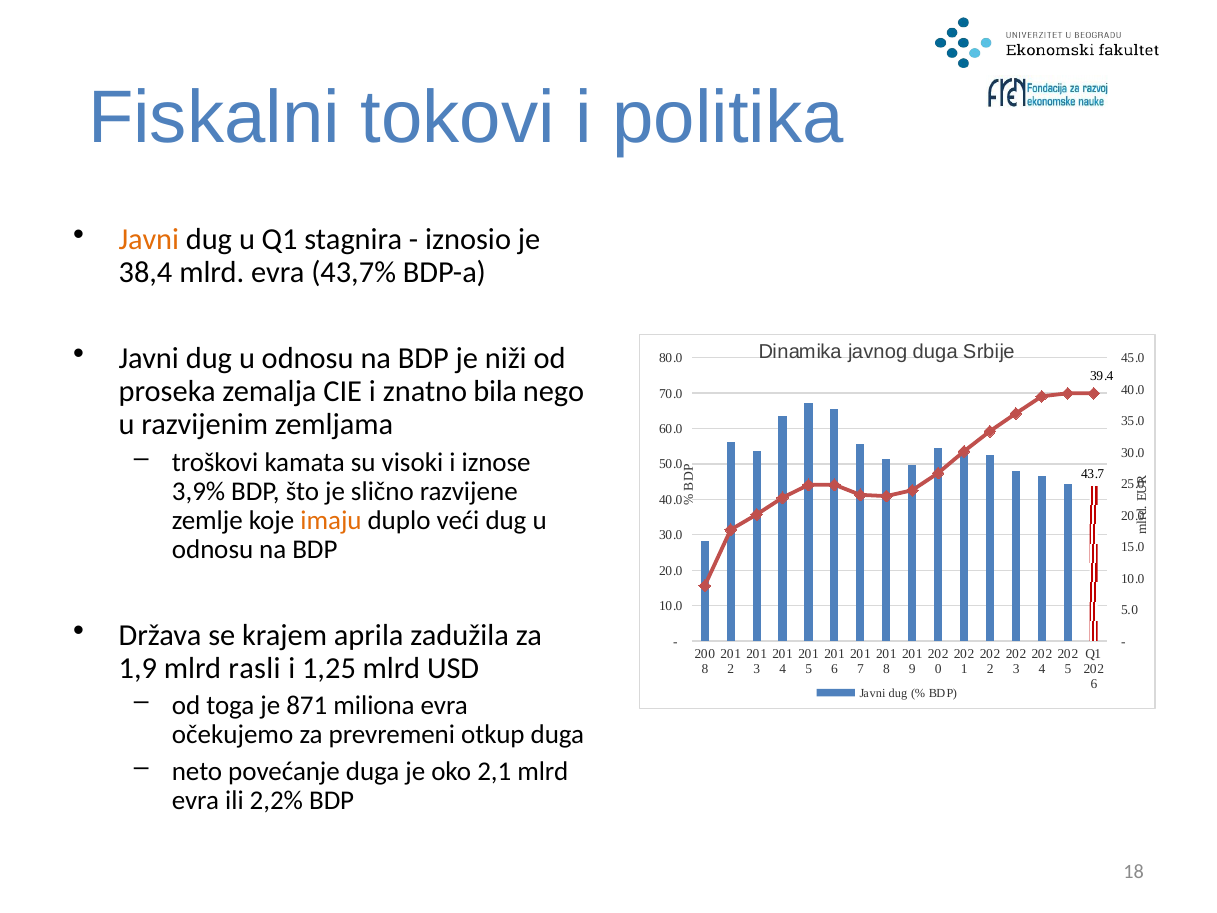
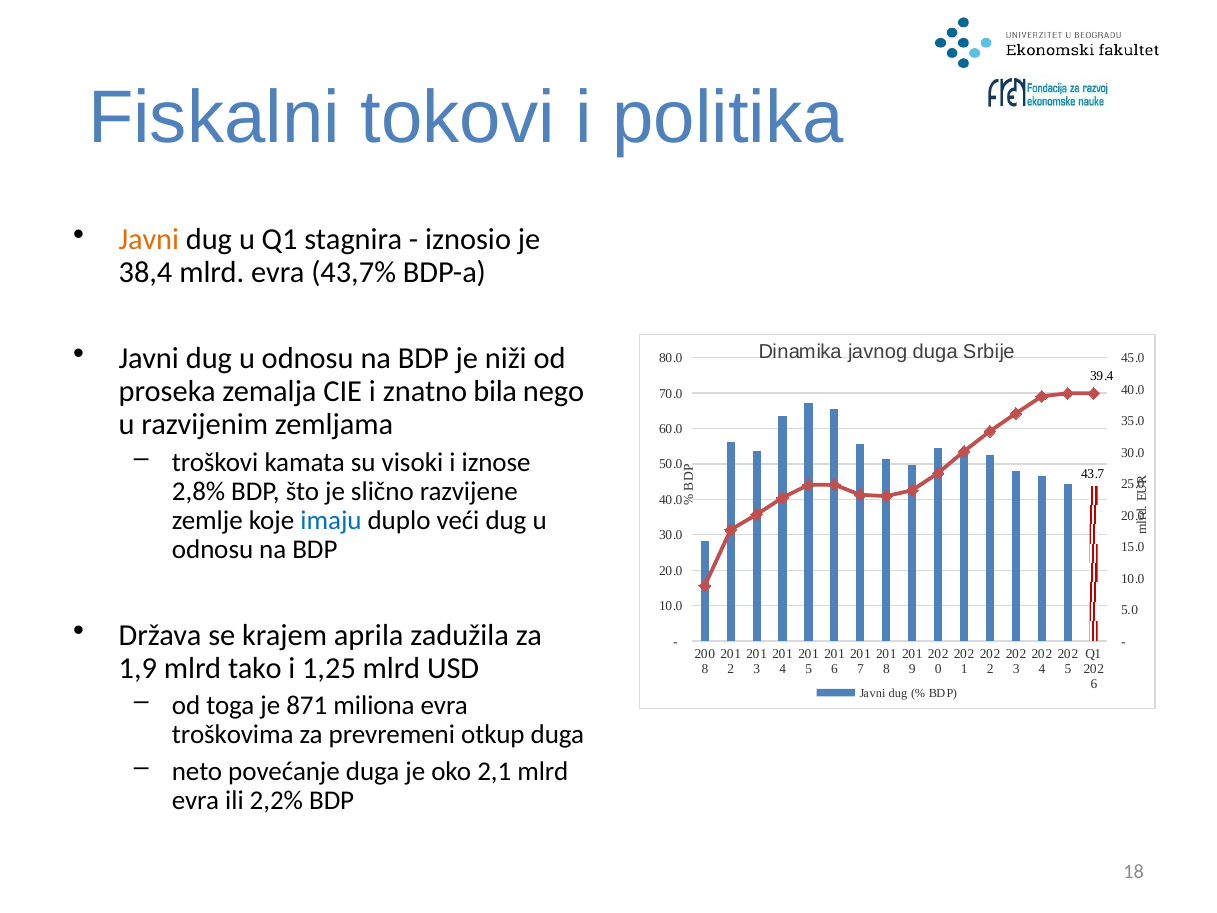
3,9%: 3,9% -> 2,8% (199, 492)
imaju colour: orange -> blue (331, 521)
rasli: rasli -> tako (255, 668)
očekujemo: očekujemo -> troškovima (233, 735)
